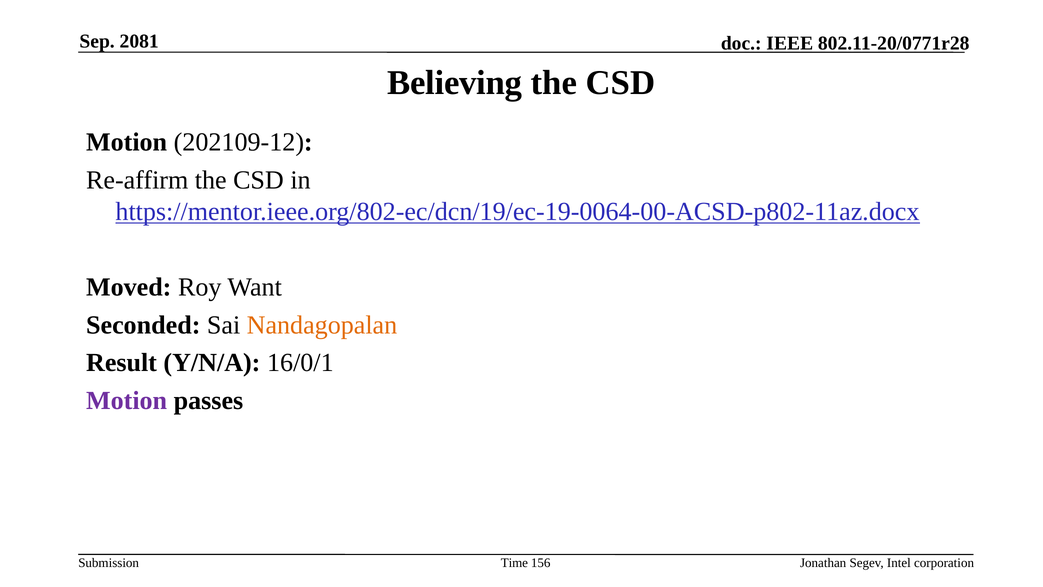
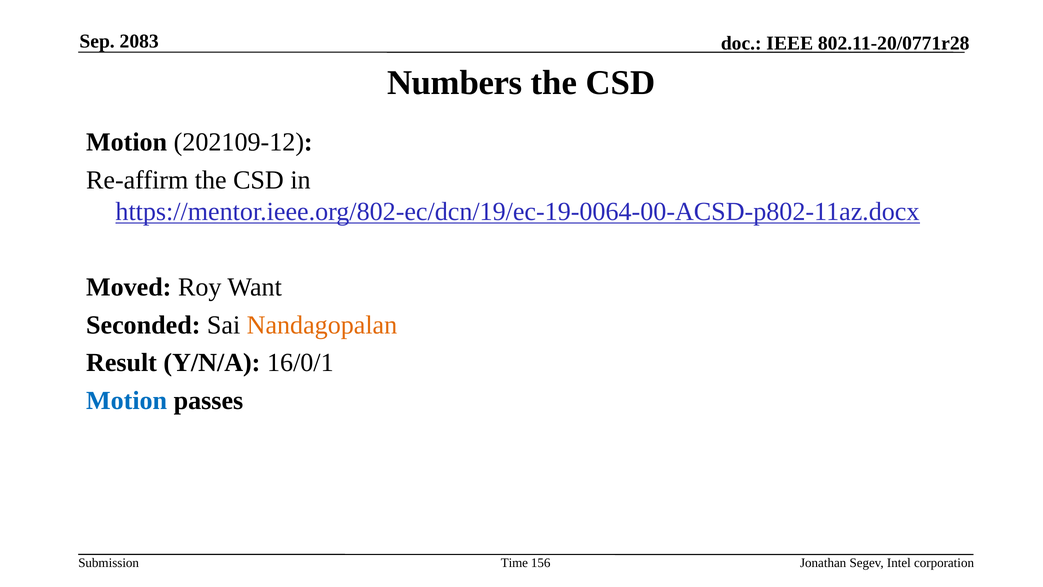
2081: 2081 -> 2083 (139, 41)
Believing: Believing -> Numbers (455, 83)
Motion colour: purple -> blue (127, 400)
